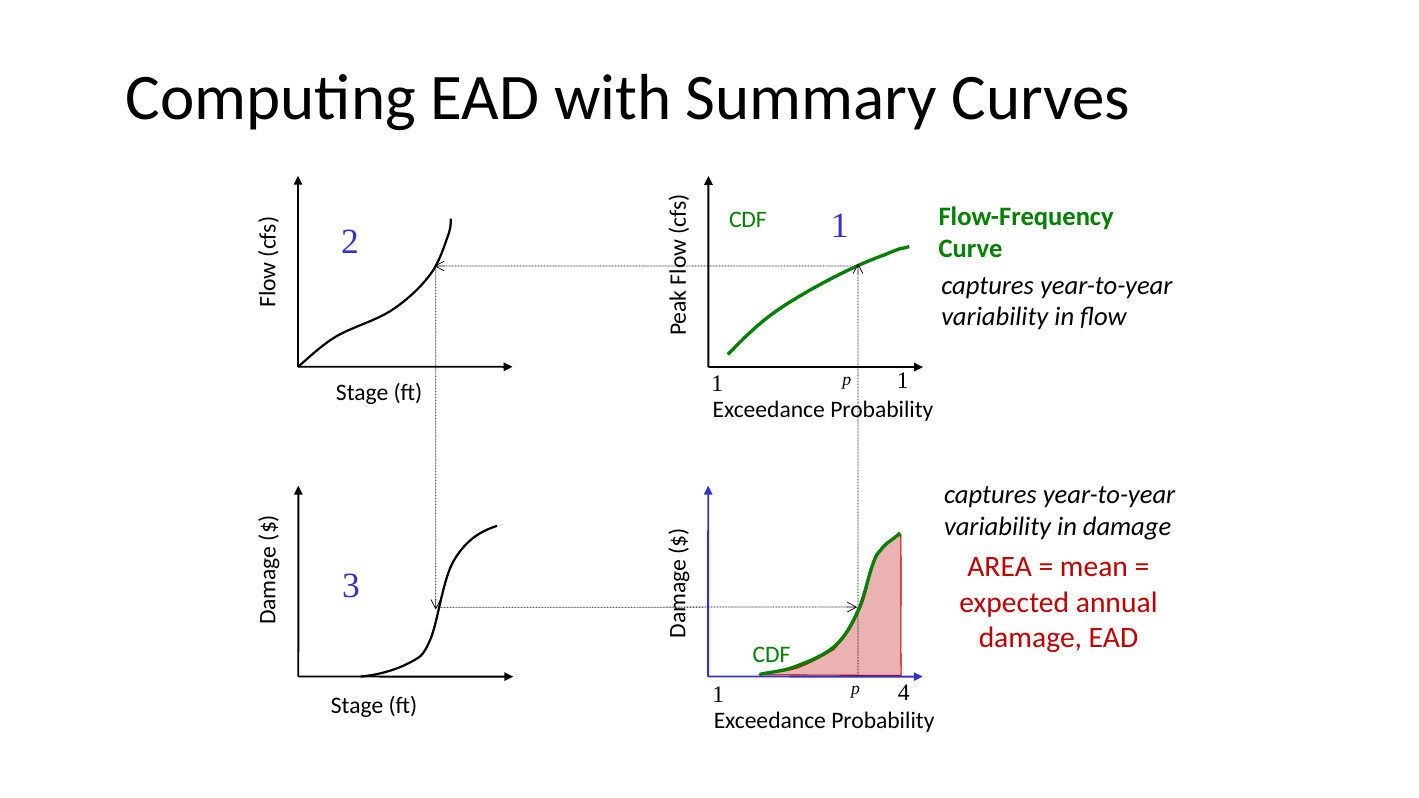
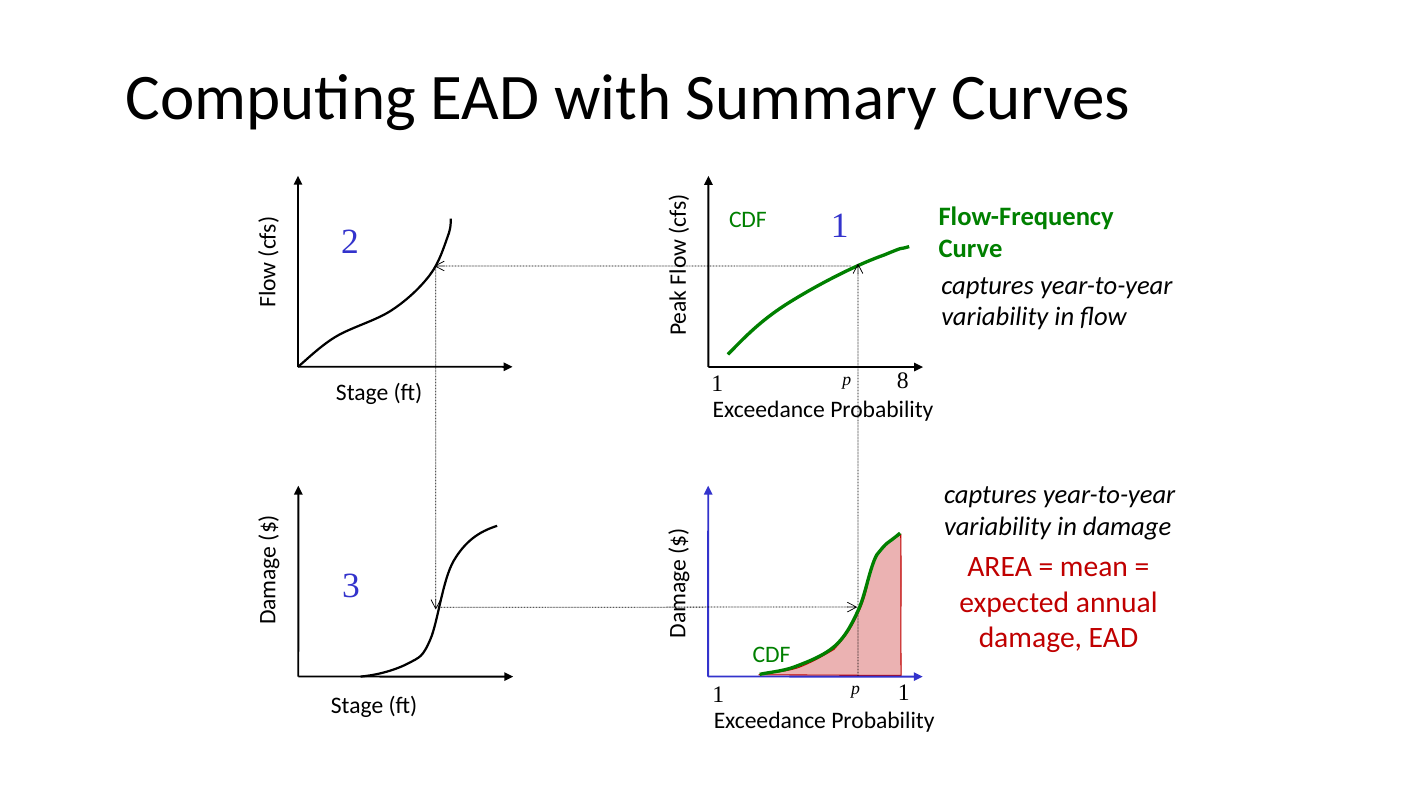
1 1: 1 -> 8 (903, 381)
1 4: 4 -> 1 (904, 693)
